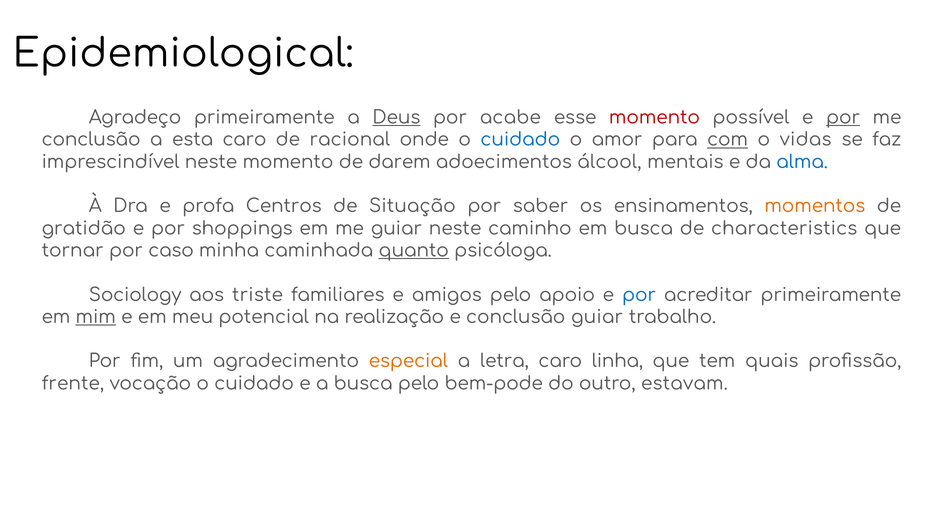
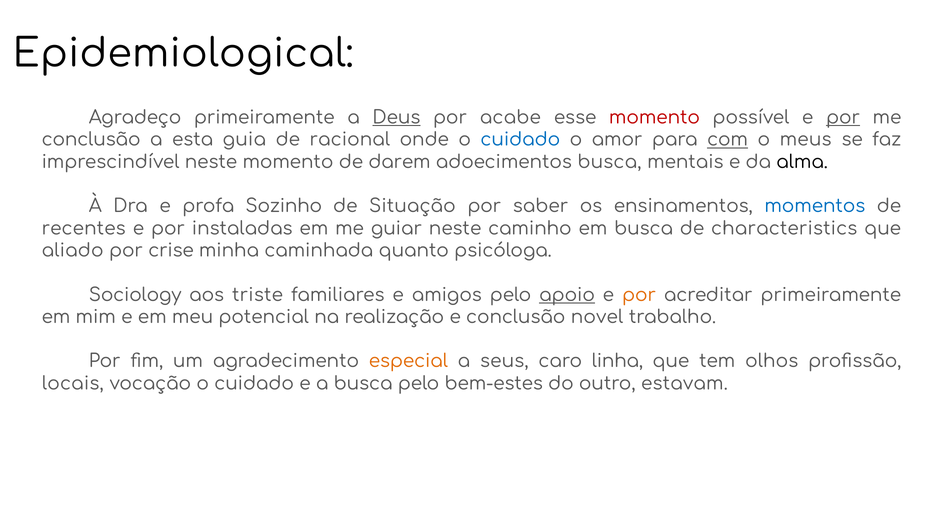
esta caro: caro -> guia (244, 140)
vidas: vidas -> meus (806, 140)
adoecimentos álcool: álcool -> busca (609, 162)
alma colour: blue -> black (802, 162)
Centros: Centros -> Sozinho (284, 206)
momentos colour: orange -> blue (815, 206)
gratidão: gratidão -> recentes (84, 228)
shoppings: shoppings -> instaladas (242, 228)
tornar: tornar -> aliado (73, 251)
caso: caso -> crise (171, 251)
quanto underline: present -> none (414, 251)
apoio underline: none -> present (567, 295)
por colour: blue -> orange (639, 295)
mim underline: present -> none (96, 317)
conclusão guiar: guiar -> novel (597, 317)
letra: letra -> seus (504, 361)
quais: quais -> olhos (772, 361)
frente: frente -> locais (73, 384)
bem-pode: bem-pode -> bem-estes (494, 384)
